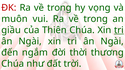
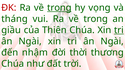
trong underline: none -> present (59, 8)
muôn: muôn -> tháng (15, 19)
ngắm: ngắm -> nhậm (35, 53)
